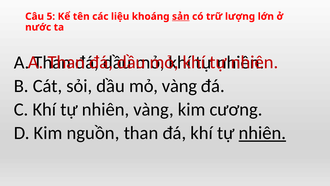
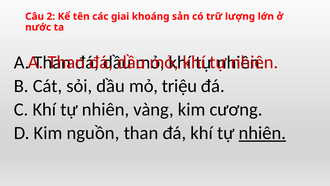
5: 5 -> 2 (51, 16)
liệu: liệu -> giai (120, 16)
sản underline: present -> none (181, 16)
mỏ vàng: vàng -> triệu (180, 86)
